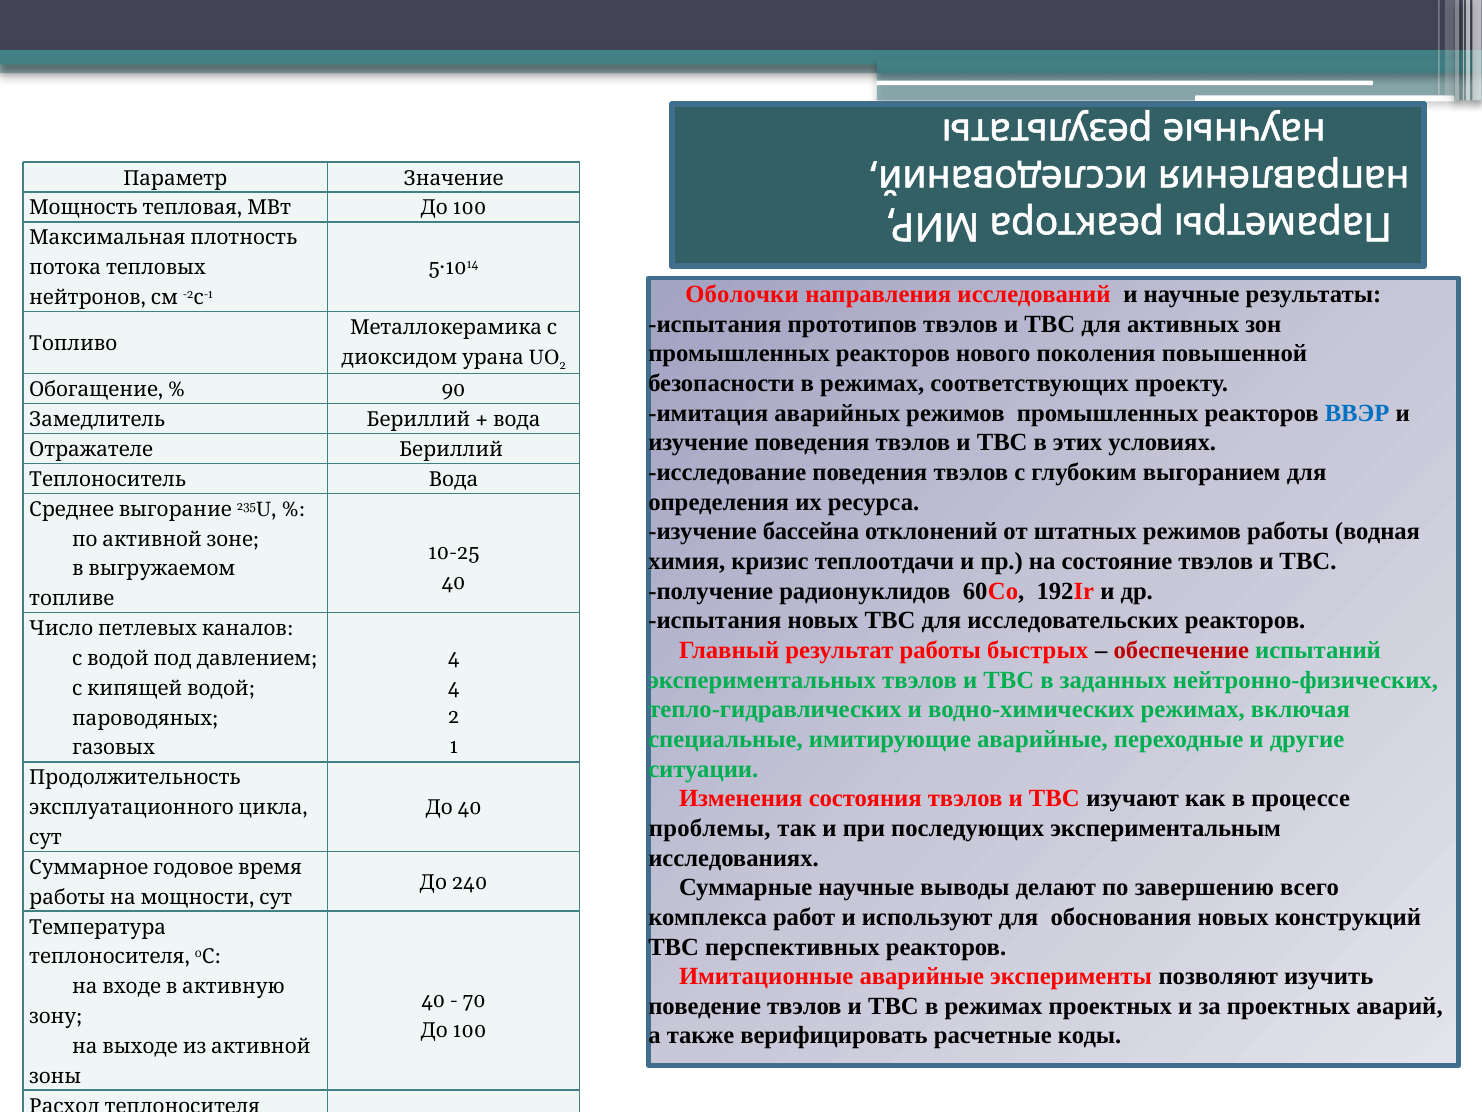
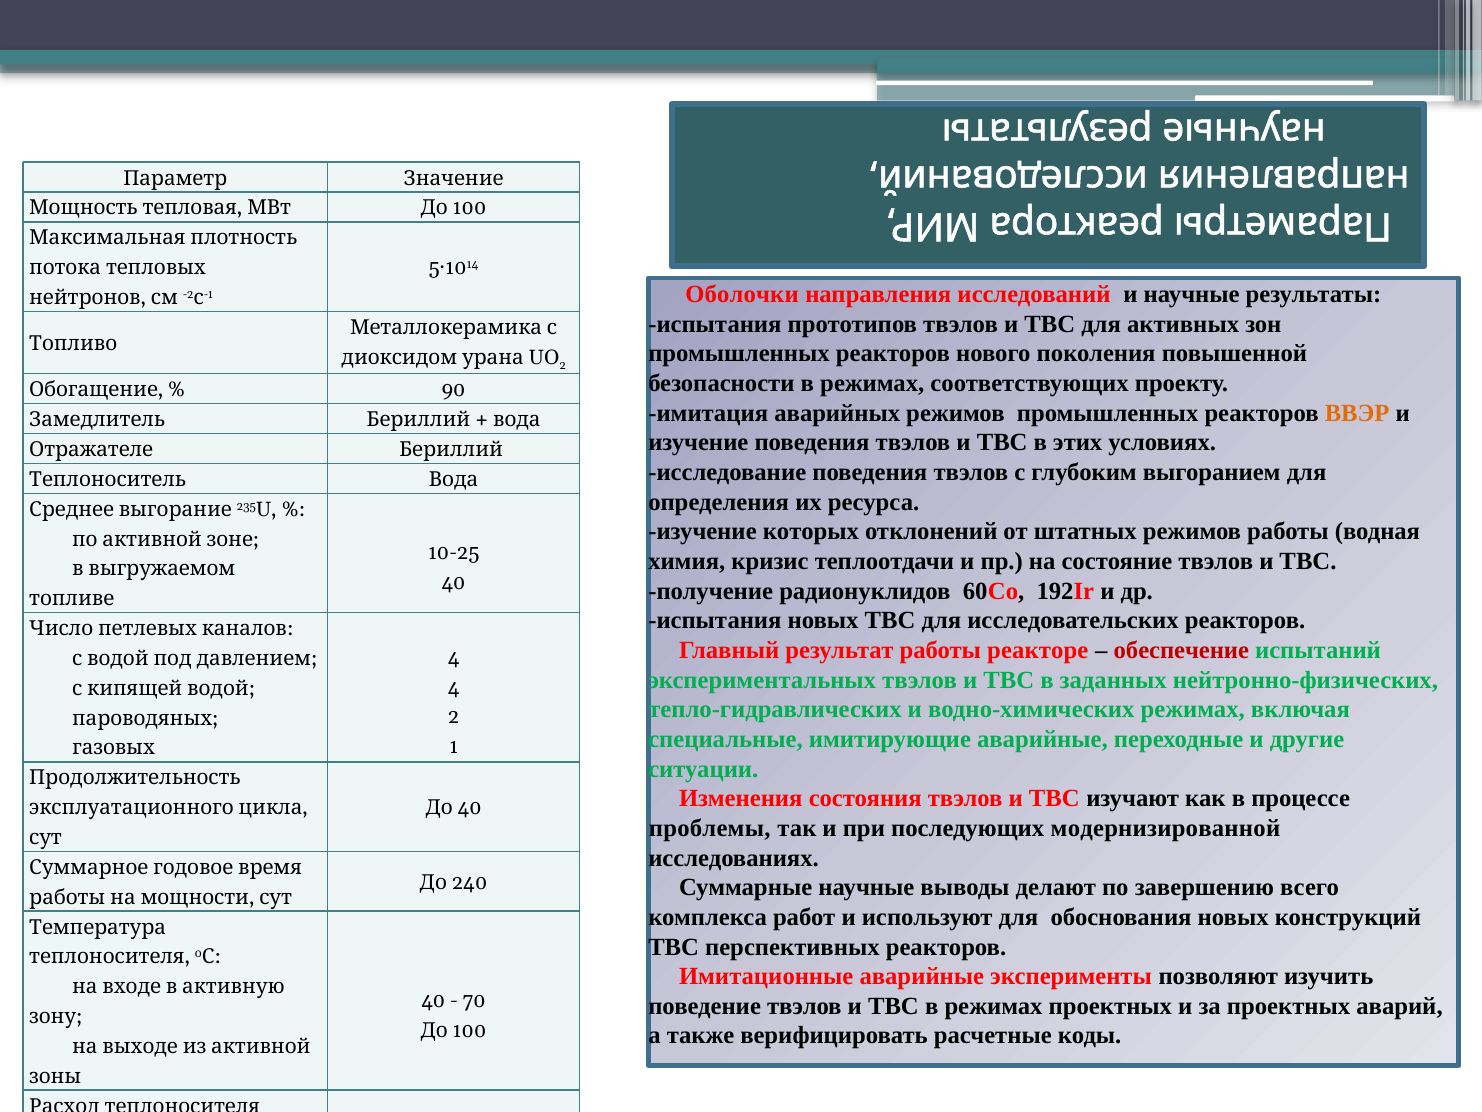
ВВЭР colour: blue -> orange (1357, 413)
бассейна: бассейна -> которых (811, 532)
быстрых: быстрых -> реакторе (1038, 650)
экспериментальным: экспериментальным -> модернизированной (1165, 828)
